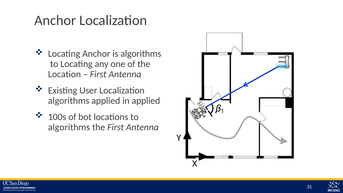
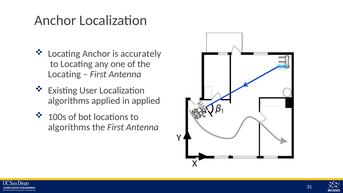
is algorithms: algorithms -> accurately (141, 54)
Location: Location -> Locating (64, 74)
